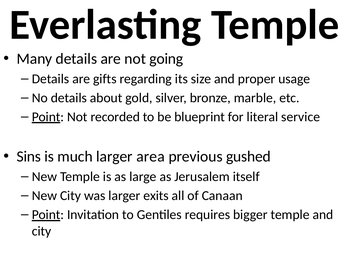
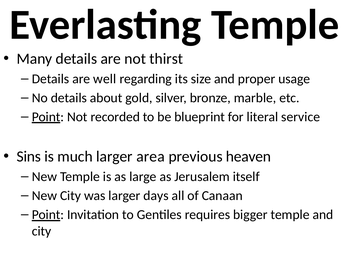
going: going -> thirst (166, 59)
gifts: gifts -> well (105, 79)
gushed: gushed -> heaven (248, 156)
exits: exits -> days (156, 196)
